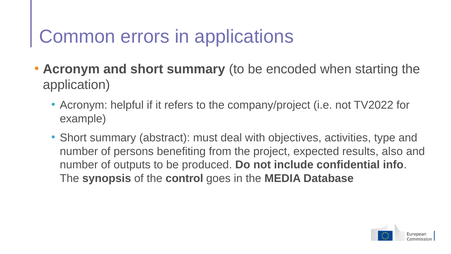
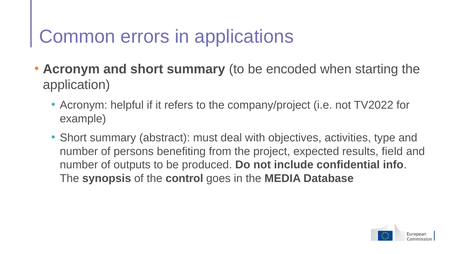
also: also -> field (392, 151)
